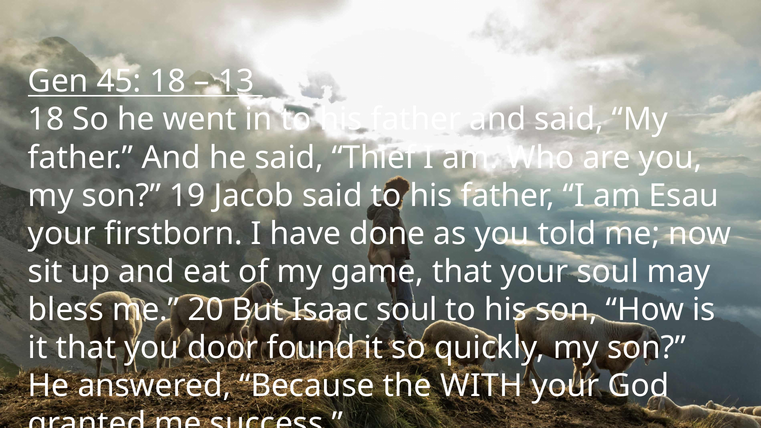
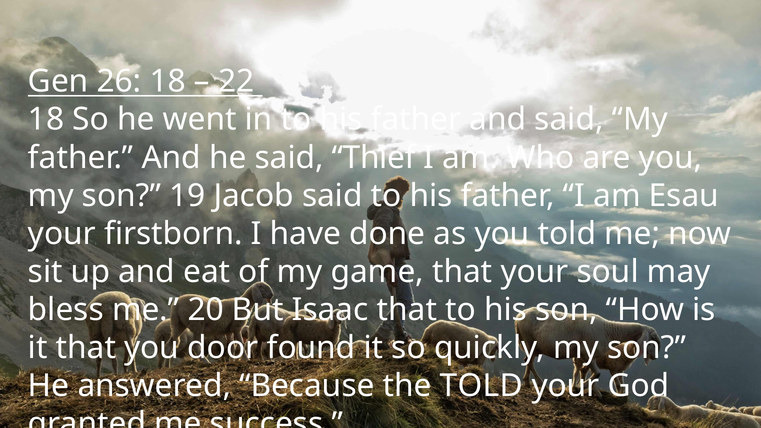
45: 45 -> 26 (119, 81)
13: 13 -> 22 (236, 81)
Isaac soul: soul -> that (407, 310)
the WITH: WITH -> TOLD (481, 386)
